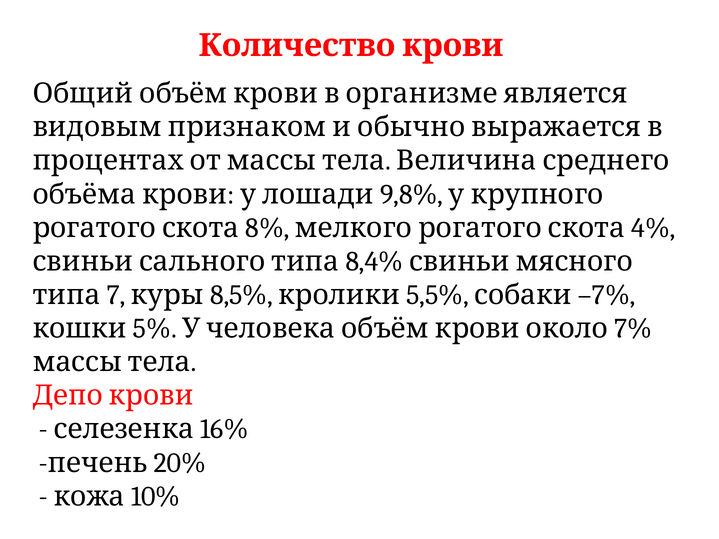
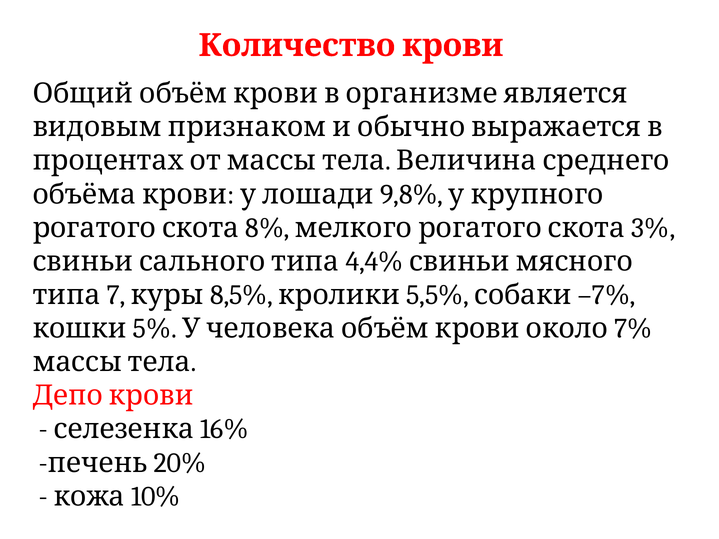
4%: 4% -> 3% (653, 228)
8,4%: 8,4% -> 4,4% (374, 262)
